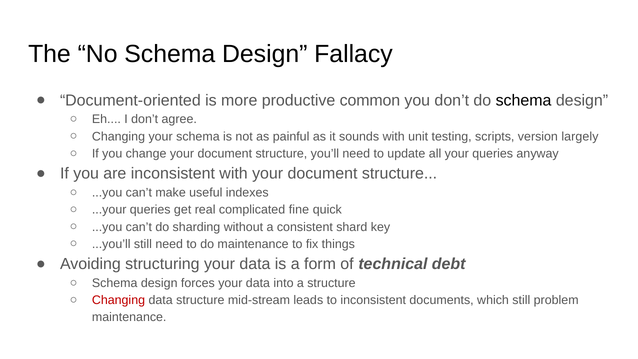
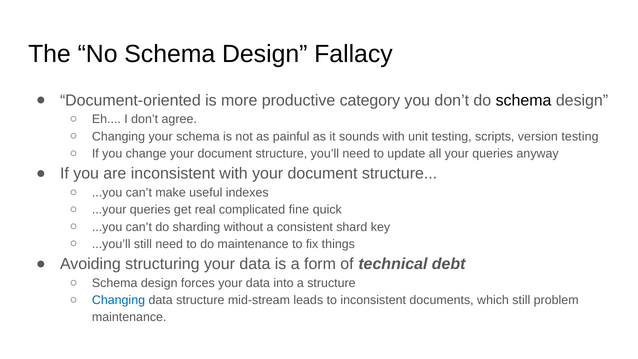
common: common -> category (370, 100)
version largely: largely -> testing (580, 136)
Changing colour: red -> blue (118, 300)
